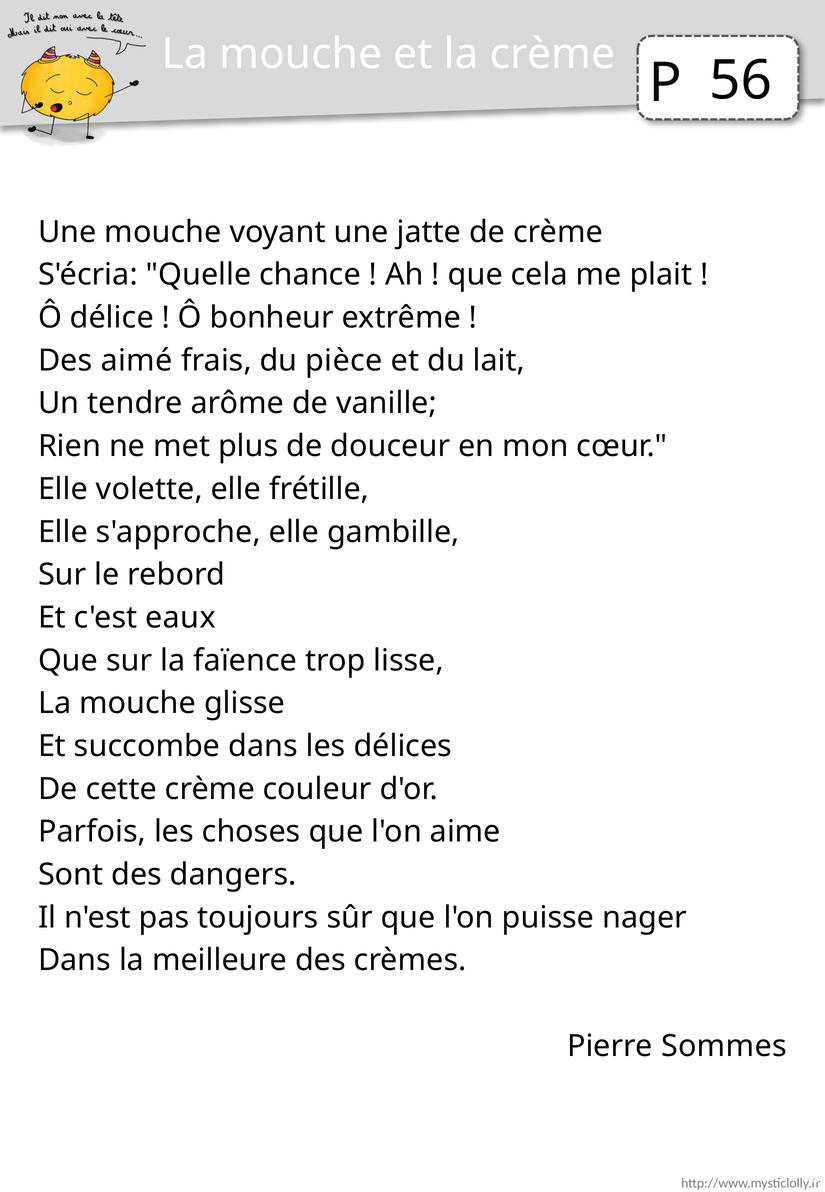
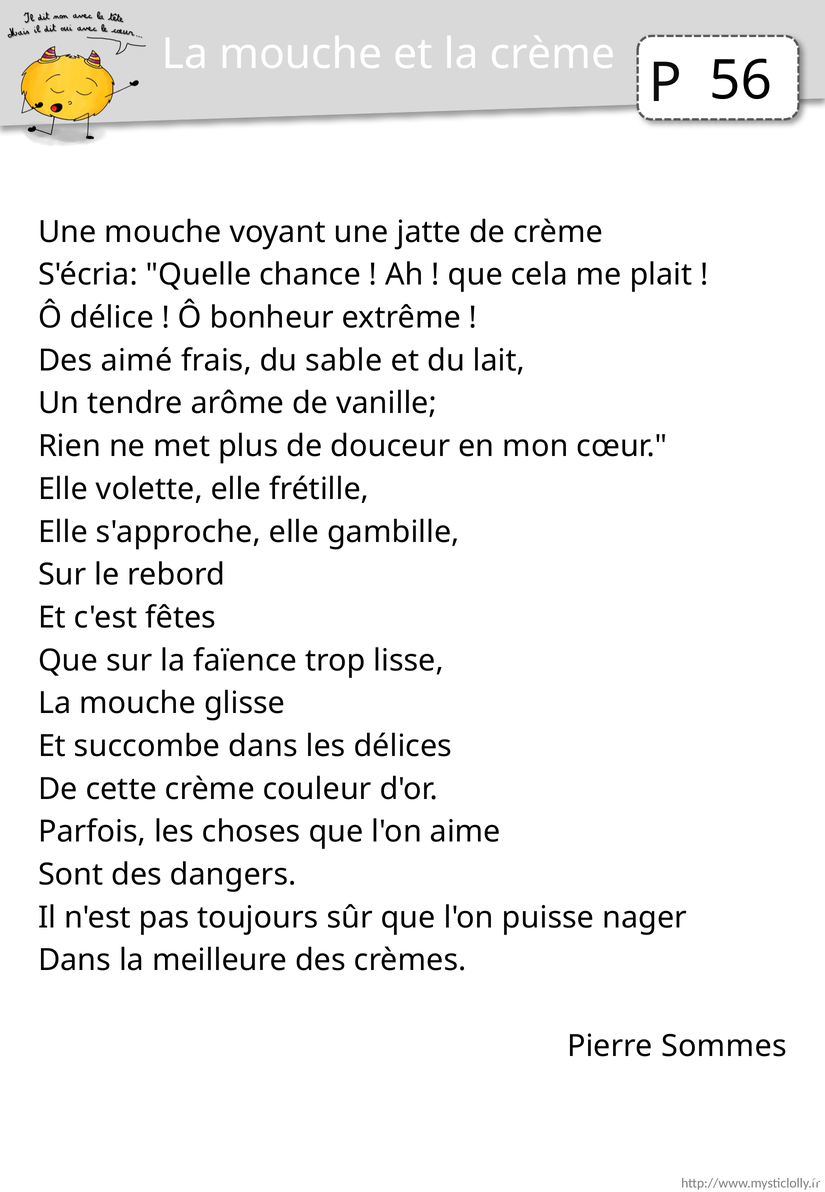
pièce: pièce -> sable (344, 360)
eaux: eaux -> fêtes (181, 617)
